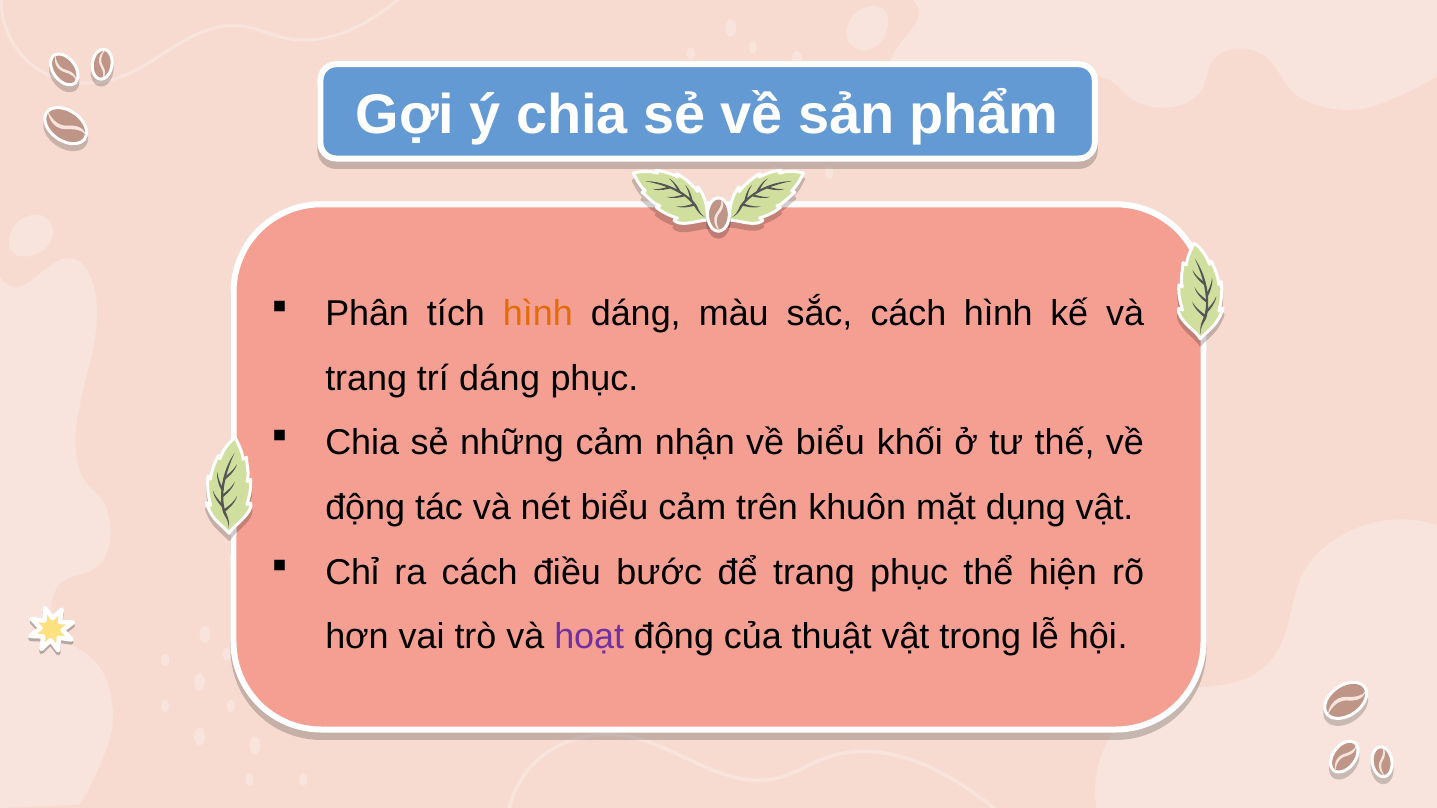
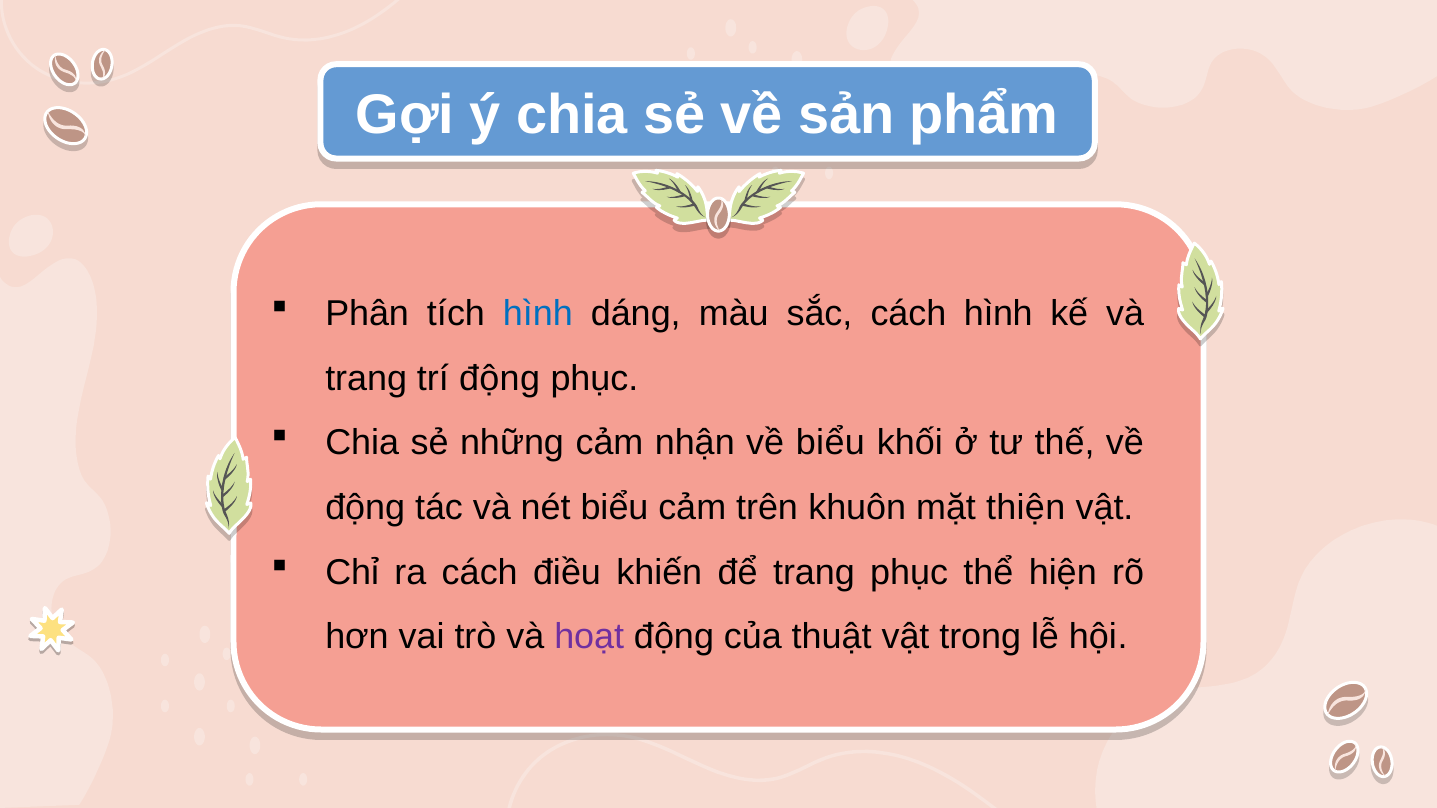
hình colour: orange -> blue (538, 314)
trí dáng: dáng -> động (500, 379)
dụng: dụng -> thiện (1026, 508)
bước: bước -> khiến (659, 573)
